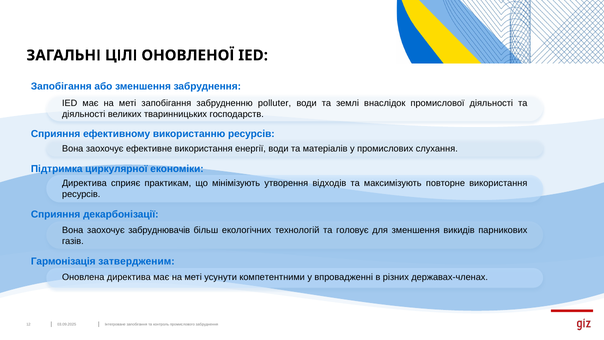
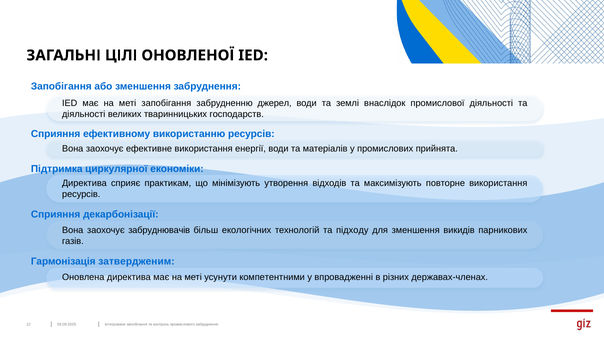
polluter: polluter -> джерел (275, 103)
слухання: слухання -> прийнята (437, 149)
головує: головує -> підходу (352, 230)
